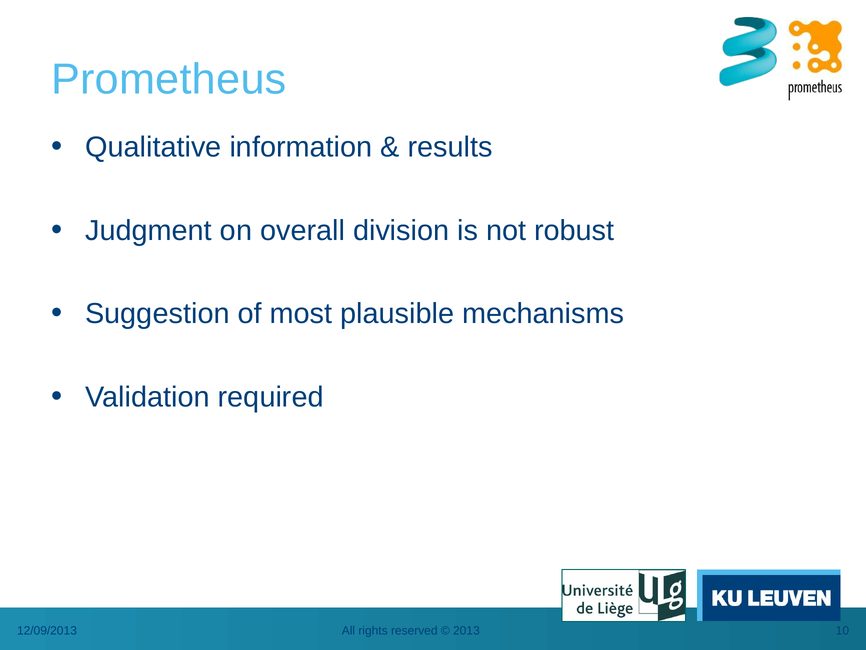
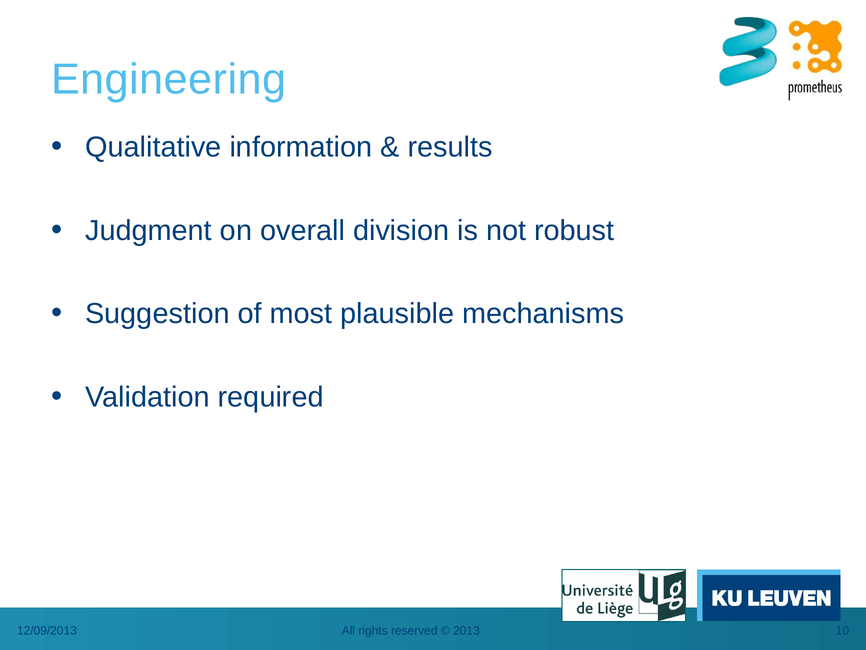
Prometheus: Prometheus -> Engineering (169, 79)
